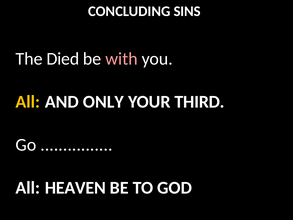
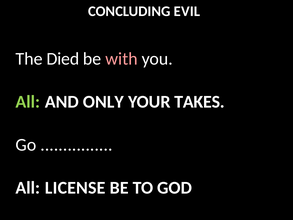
SINS: SINS -> EVIL (187, 11)
All colour: yellow -> light green (28, 102)
THIRD: THIRD -> TAKES (200, 102)
HEAVEN: HEAVEN -> LICENSE (75, 188)
